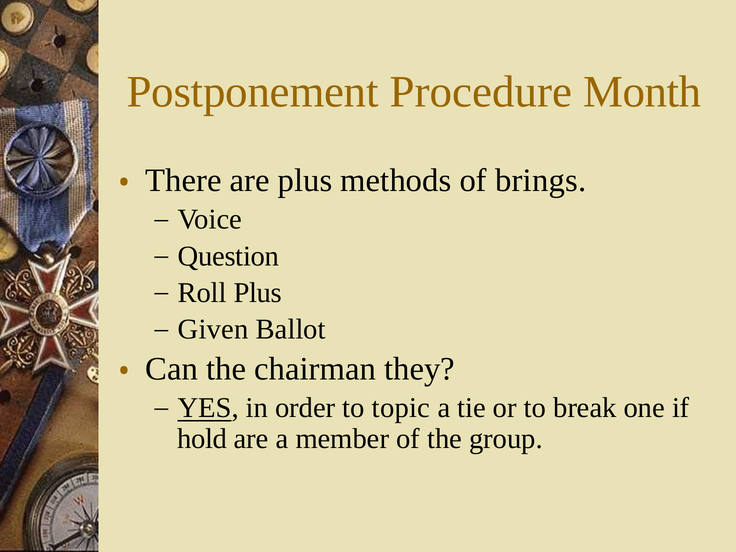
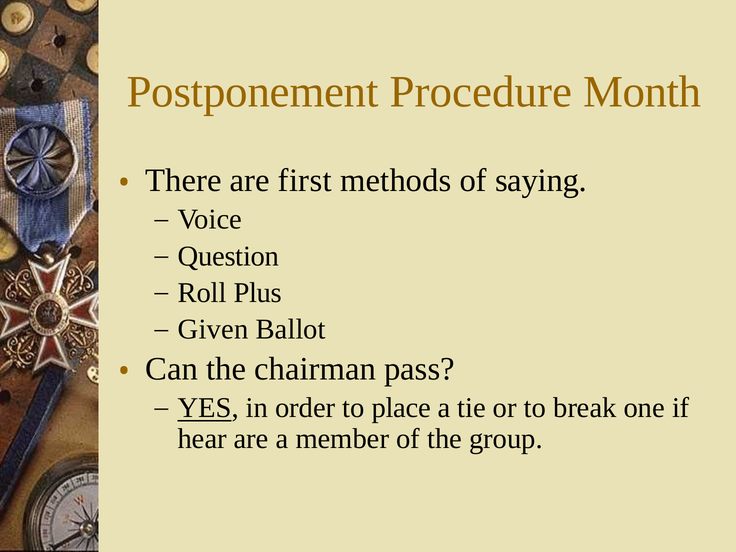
are plus: plus -> first (305, 181)
brings: brings -> saying (541, 181)
they: they -> pass (420, 369)
topic: topic -> place (401, 408)
hold: hold -> hear (202, 439)
